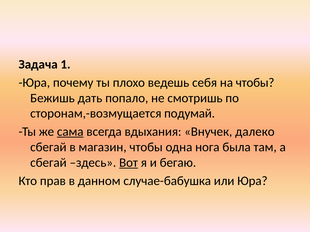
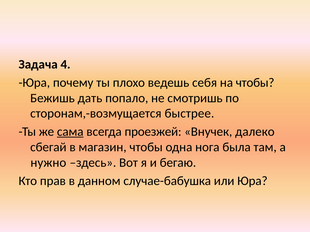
1: 1 -> 4 (66, 64)
подумай: подумай -> быстрее (189, 114)
вдыхания: вдыхания -> проезжей (153, 132)
сбегай: сбегай -> нужно (48, 163)
Вот underline: present -> none (129, 163)
